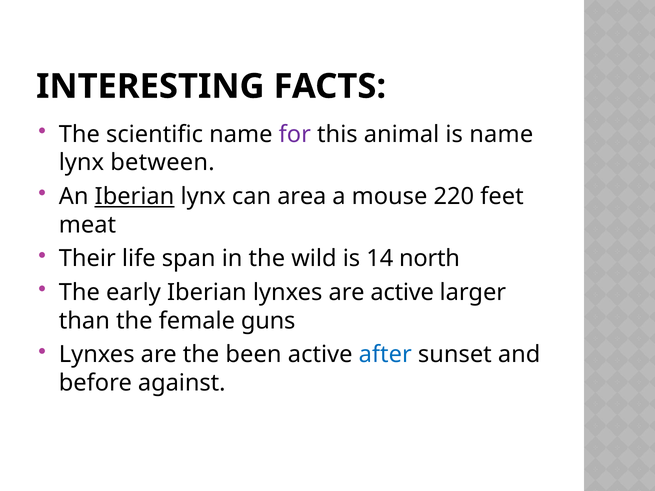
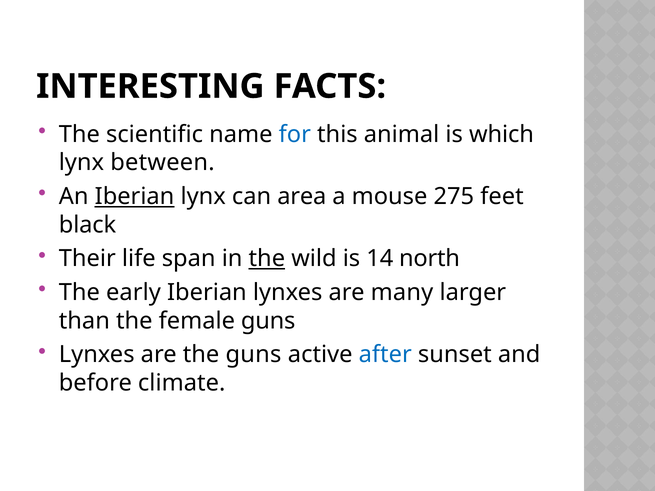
for colour: purple -> blue (295, 134)
is name: name -> which (501, 134)
220: 220 -> 275 (454, 197)
meat: meat -> black (88, 225)
the underline: none -> present (267, 259)
are active: active -> many (402, 293)
the been: been -> guns (253, 355)
against: against -> climate (182, 383)
